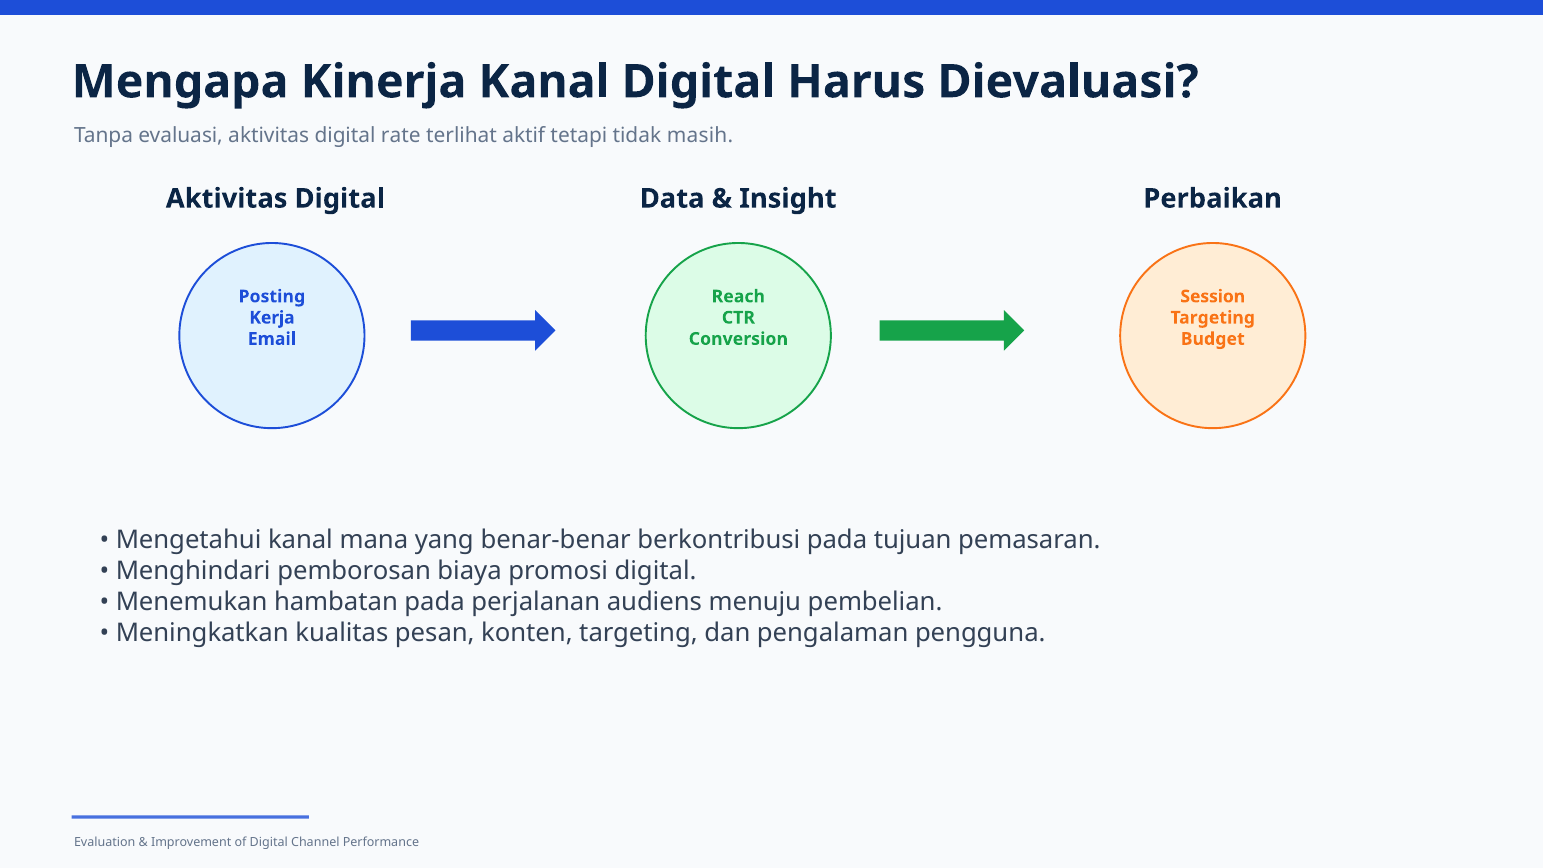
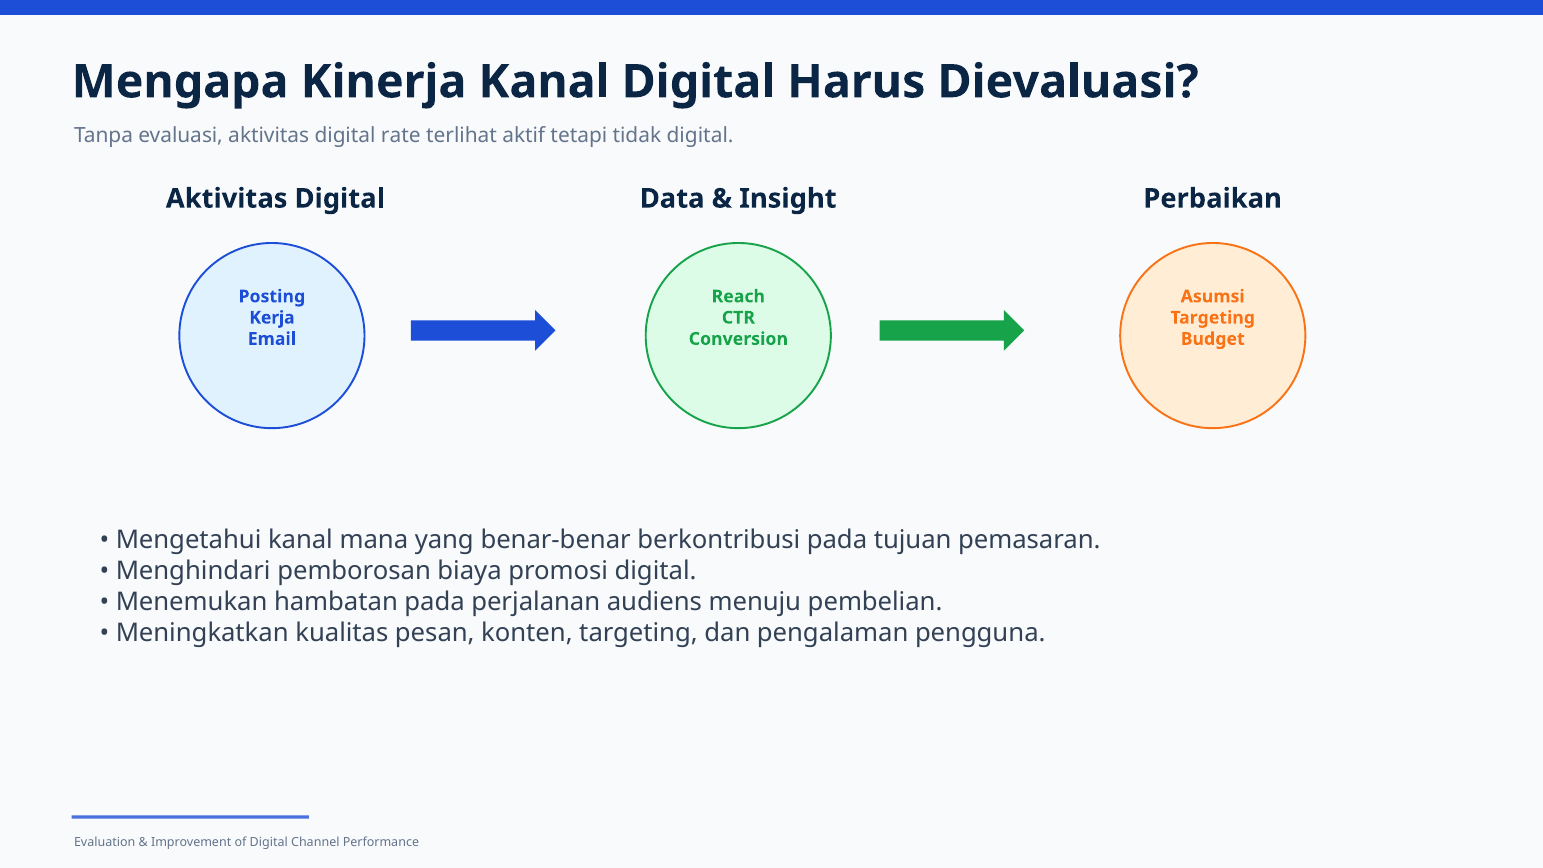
tidak masih: masih -> digital (700, 136)
Session: Session -> Asumsi (1213, 296)
